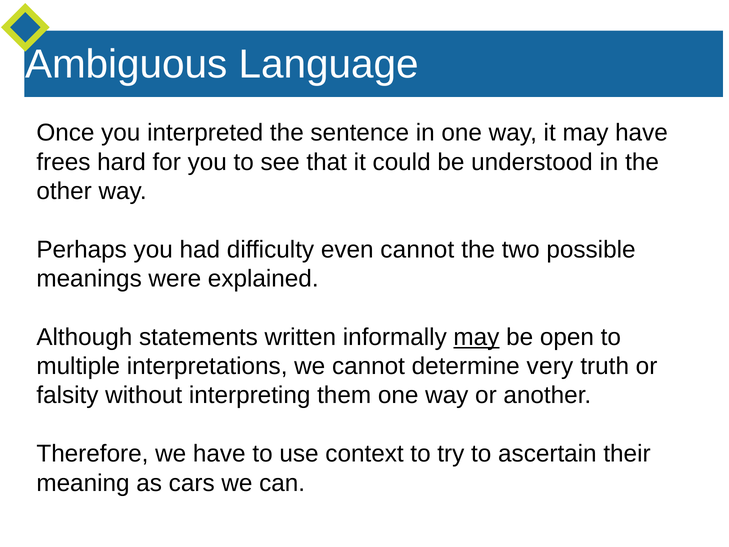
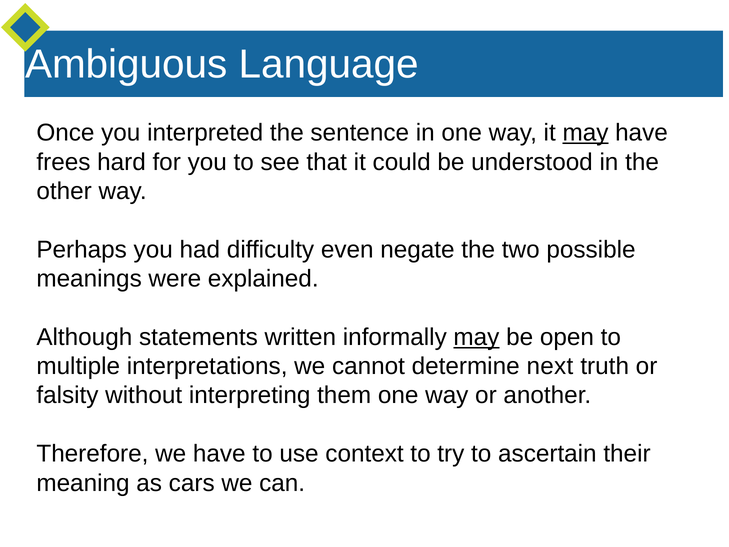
may underline: none -> present (585, 133)
even cannot: cannot -> negate (417, 249)
very: very -> next (550, 366)
